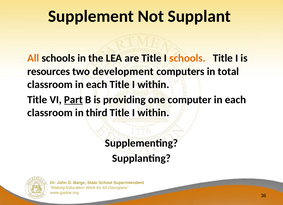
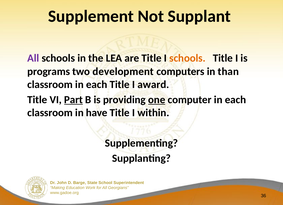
All colour: orange -> purple (33, 58)
resources: resources -> programs (49, 71)
total: total -> than (228, 71)
each Title I within: within -> award (153, 84)
one underline: none -> present (157, 100)
third: third -> have (97, 113)
